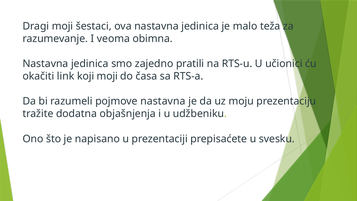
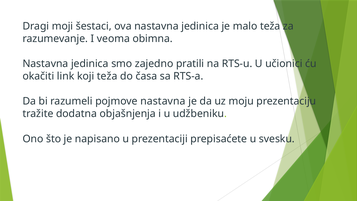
koji moji: moji -> teža (107, 76)
